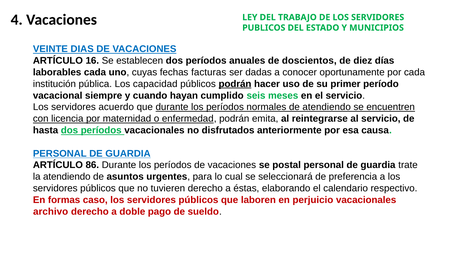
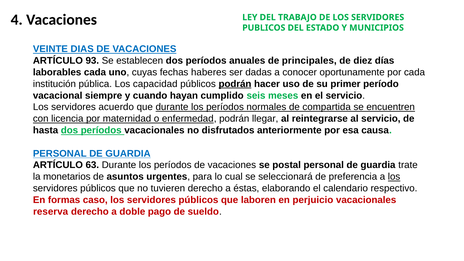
16: 16 -> 93 (92, 61)
doscientos: doscientos -> principales (309, 61)
facturas: facturas -> haberes (209, 72)
de atendiendo: atendiendo -> compartida (327, 107)
emita: emita -> llegar (265, 119)
86: 86 -> 63 (92, 165)
la atendiendo: atendiendo -> monetarios (67, 177)
los underline: none -> present (394, 177)
archivo: archivo -> reserva (51, 212)
